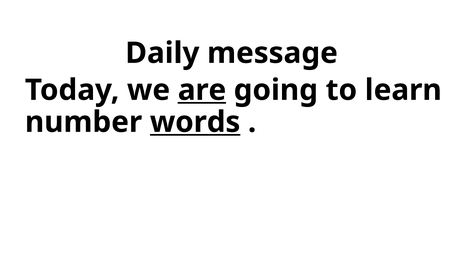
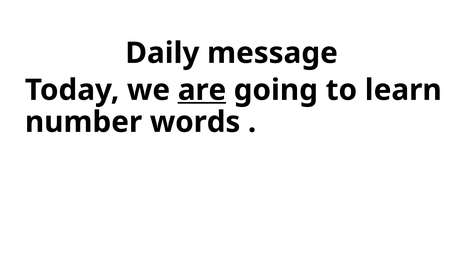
words underline: present -> none (195, 122)
